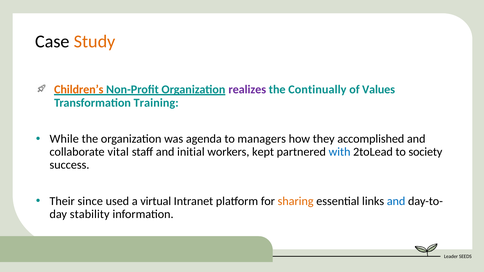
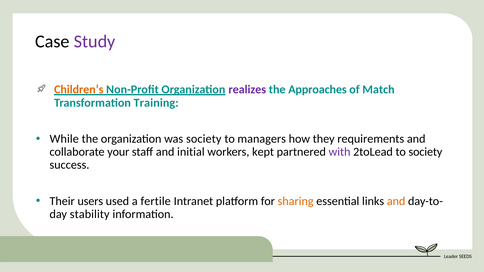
Study colour: orange -> purple (95, 42)
Continually: Continually -> Approaches (317, 89)
Values: Values -> Match (379, 89)
was agenda: agenda -> society (204, 139)
accomplished: accomplished -> requirements (371, 139)
vital: vital -> your (118, 152)
with colour: blue -> purple (340, 152)
since: since -> users (90, 201)
virtual: virtual -> fertile (156, 201)
and colour: blue -> orange (396, 201)
